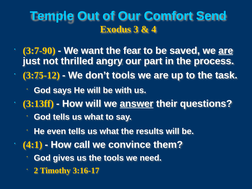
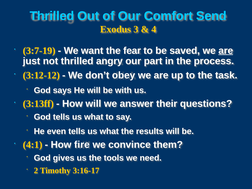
Temple: Temple -> Thrilled (52, 16)
3:7-90: 3:7-90 -> 3:7-19 (39, 51)
3:75-12: 3:75-12 -> 3:12-12 (41, 75)
don’t tools: tools -> obey (124, 75)
answer underline: present -> none (137, 104)
call: call -> fire (82, 145)
